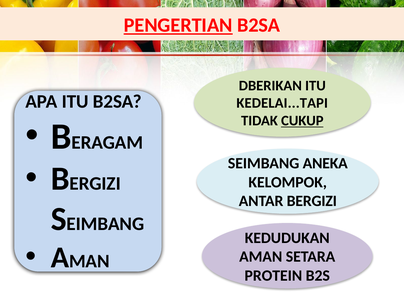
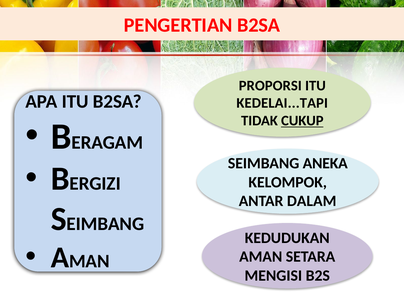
PENGERTIAN underline: present -> none (178, 25)
DBERIKAN: DBERIKAN -> PROPORSI (270, 86)
BERGIZI: BERGIZI -> DALAM (312, 201)
PROTEIN: PROTEIN -> MENGISI (273, 276)
